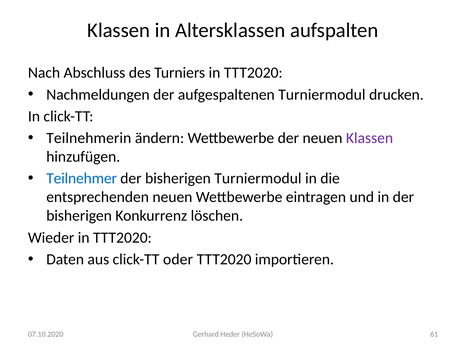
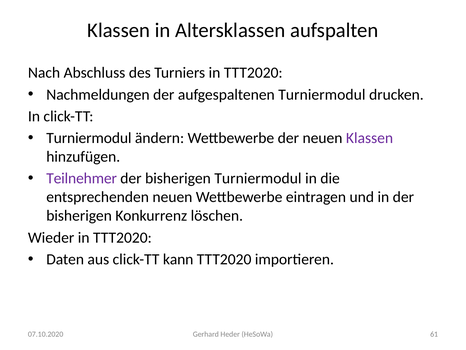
Teilnehmerin: Teilnehmerin -> Turniermodul (89, 138)
Teilnehmer colour: blue -> purple (82, 178)
oder: oder -> kann (178, 259)
